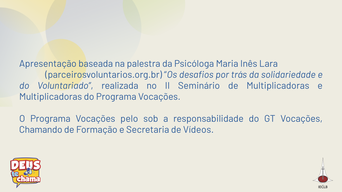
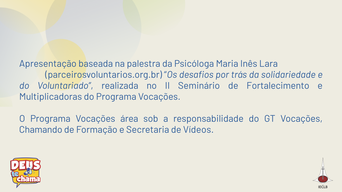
de Multiplicadoras: Multiplicadoras -> Fortalecimento (278, 86)
pelo: pelo -> área (129, 119)
